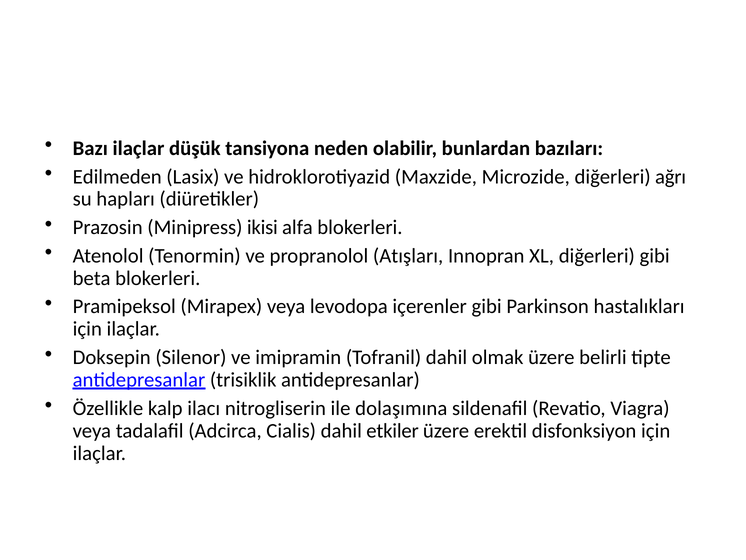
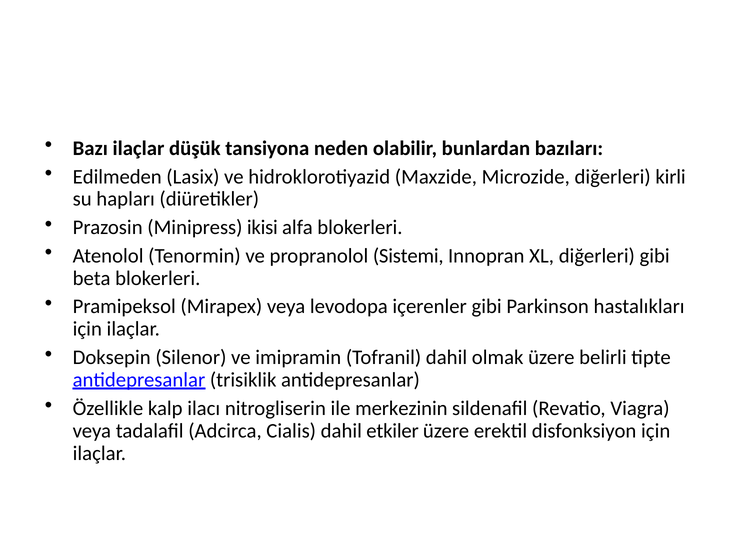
ağrı: ağrı -> kirli (671, 177)
Atışları: Atışları -> Sistemi (408, 256)
dolaşımına: dolaşımına -> merkezinin (401, 408)
